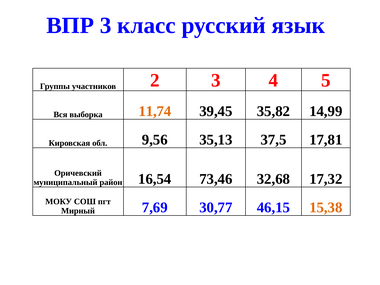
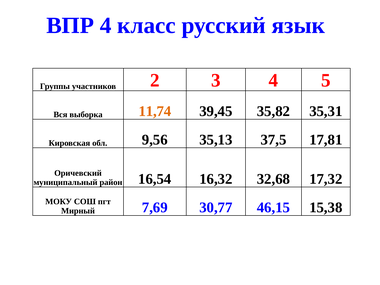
ВПР 3: 3 -> 4 (106, 25)
14,99: 14,99 -> 35,31 (326, 111)
73,46: 73,46 -> 16,32 (216, 179)
15,38 colour: orange -> black (326, 207)
